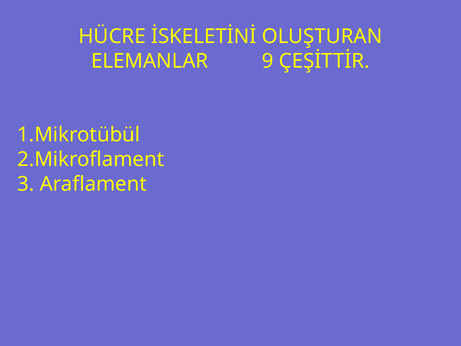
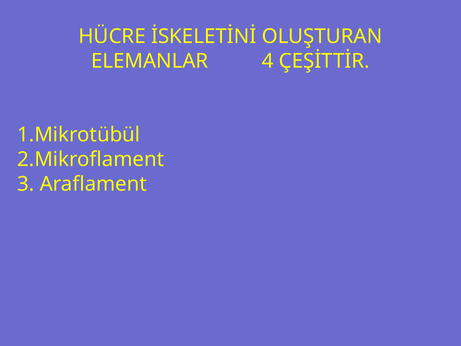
9: 9 -> 4 (268, 61)
